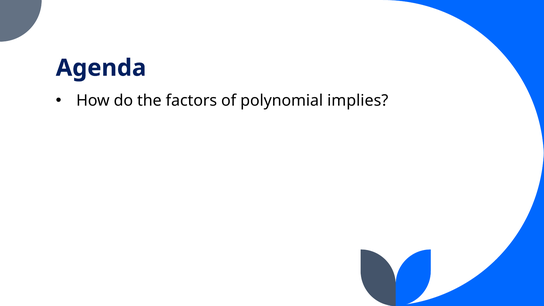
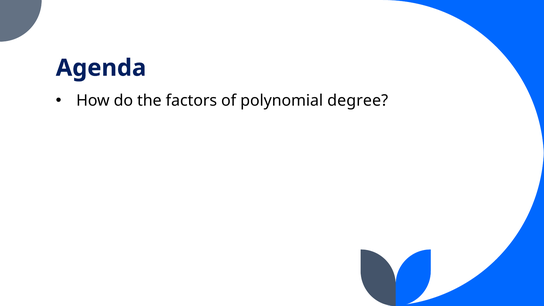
implies: implies -> degree (358, 101)
